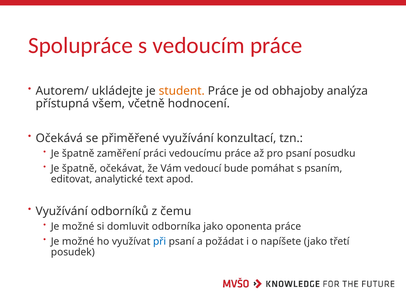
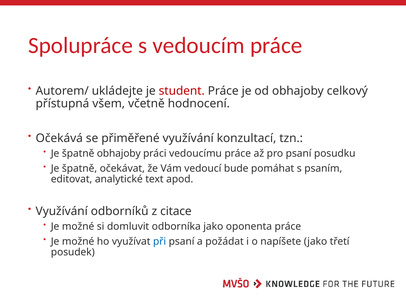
student colour: orange -> red (182, 91)
analýza: analýza -> celkový (347, 91)
špatně zaměření: zaměření -> obhajoby (119, 154)
čemu: čemu -> citace (176, 211)
